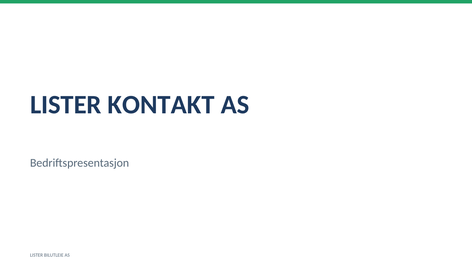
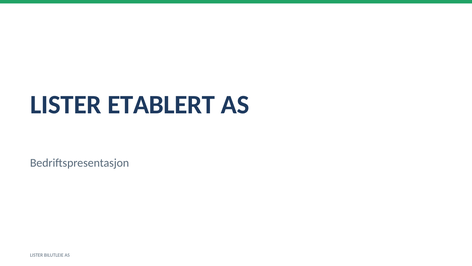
KONTAKT: KONTAKT -> ETABLERT (161, 105)
